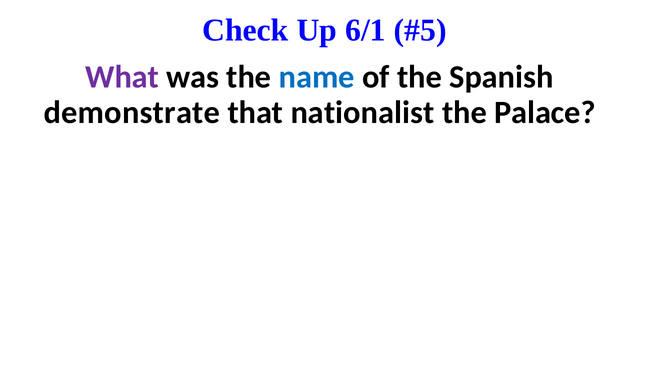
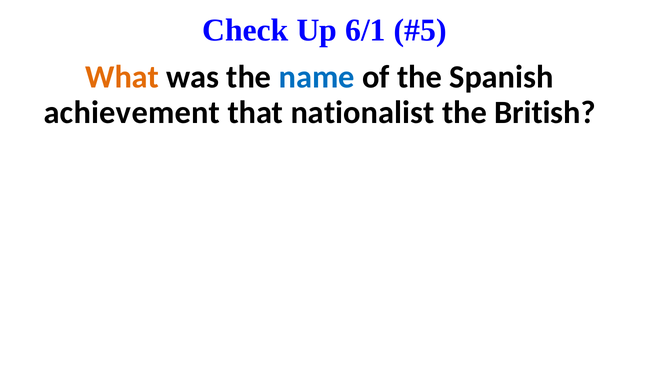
What colour: purple -> orange (122, 77)
demonstrate: demonstrate -> achievement (132, 112)
Palace: Palace -> British (545, 112)
